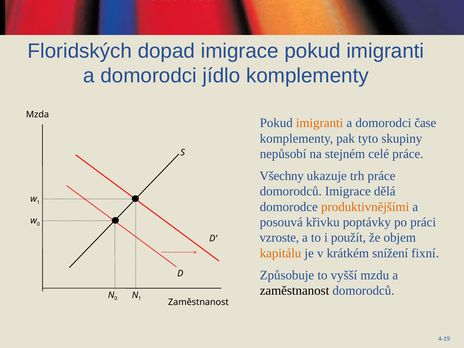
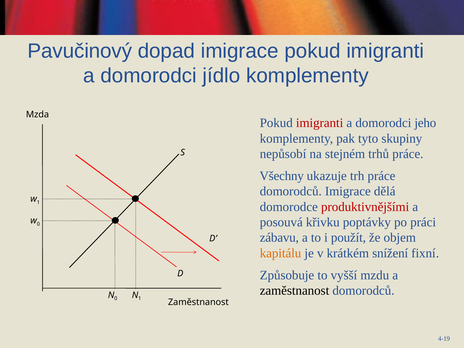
Floridských: Floridských -> Pavučinový (80, 51)
imigranti colour: orange -> red (320, 123)
čase: čase -> jeho (425, 123)
celé: celé -> trhů (379, 154)
produktivnějšími colour: orange -> red (365, 207)
vzroste: vzroste -> zábavu (279, 238)
